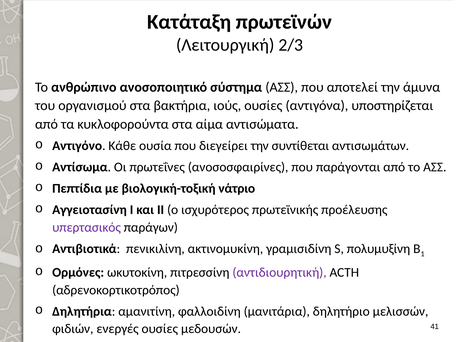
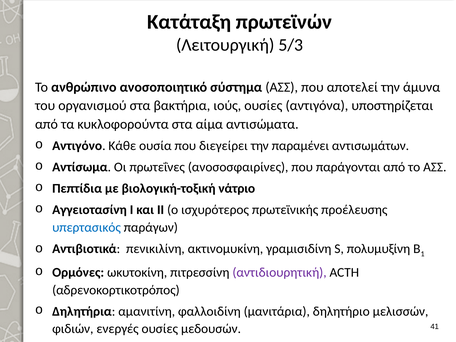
2/3: 2/3 -> 5/3 (291, 45)
συντίθεται: συντίθεται -> παραμένει (300, 146)
υπερτασικός colour: purple -> blue (86, 227)
